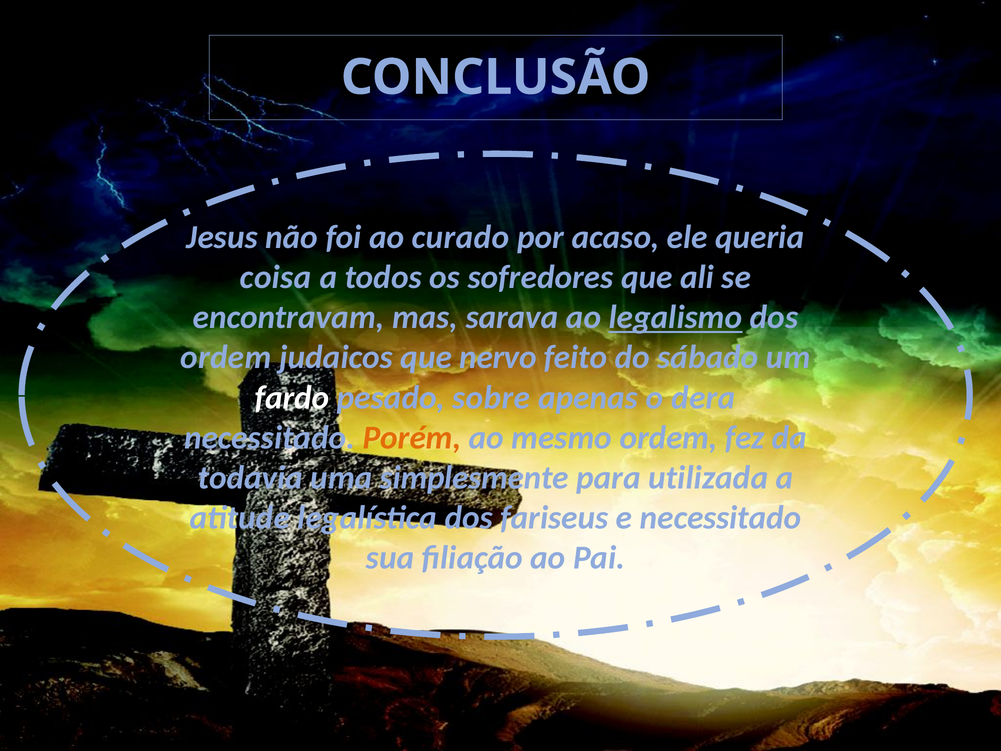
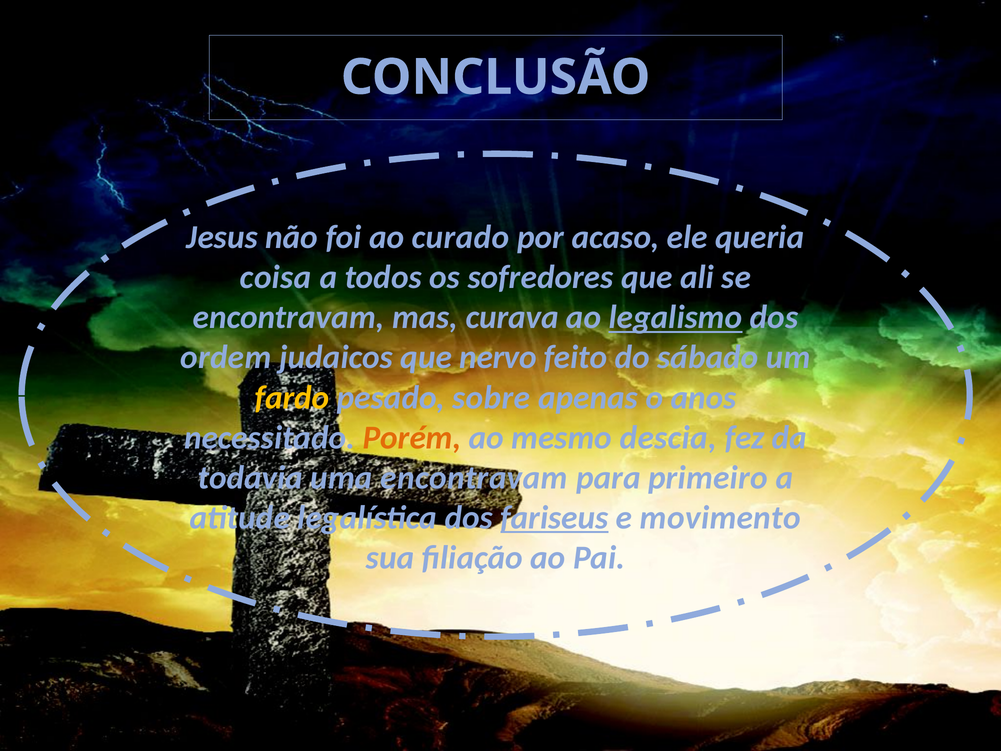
sarava: sarava -> curava (512, 317)
fardo colour: white -> yellow (292, 397)
dera: dera -> anos (704, 397)
mesmo ordem: ordem -> descia (668, 437)
uma simplesmente: simplesmente -> encontravam (474, 477)
utilizada: utilizada -> primeiro (708, 477)
fariseus underline: none -> present (554, 518)
e necessitado: necessitado -> movimento (720, 518)
